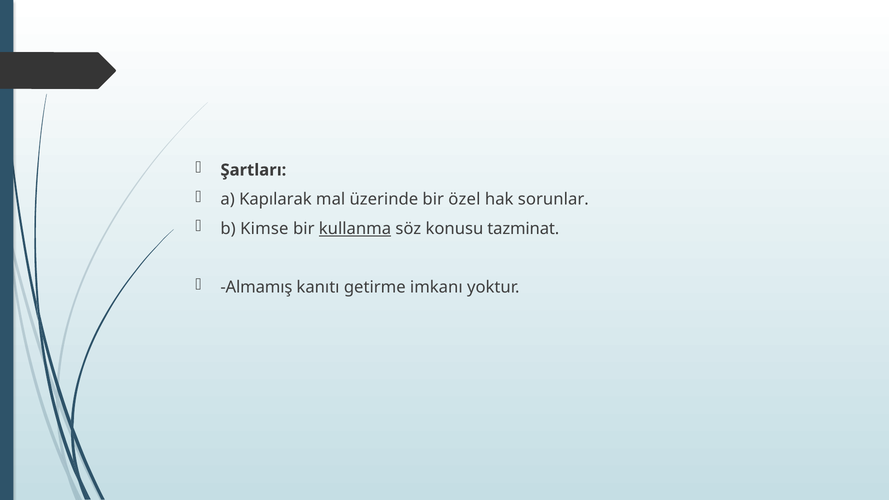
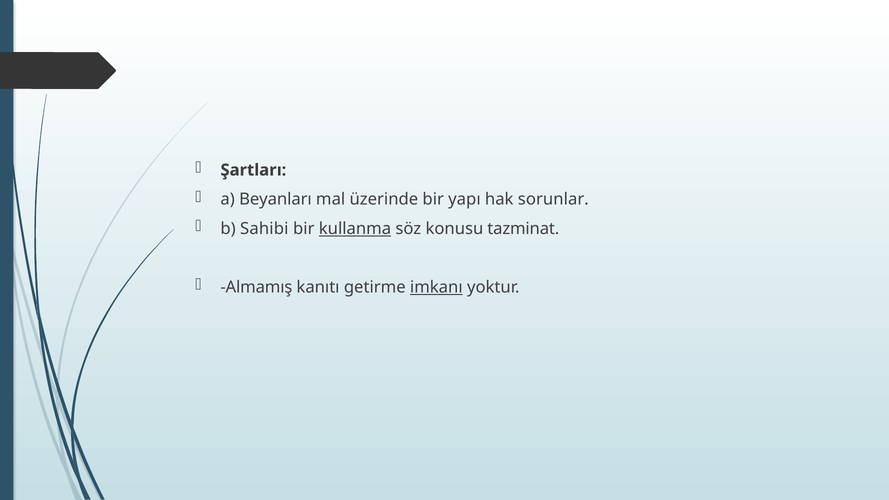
Kapılarak: Kapılarak -> Beyanları (275, 199)
özel: özel -> yapı (464, 199)
Kimse: Kimse -> Sahibi (264, 229)
imkanı underline: none -> present (436, 287)
